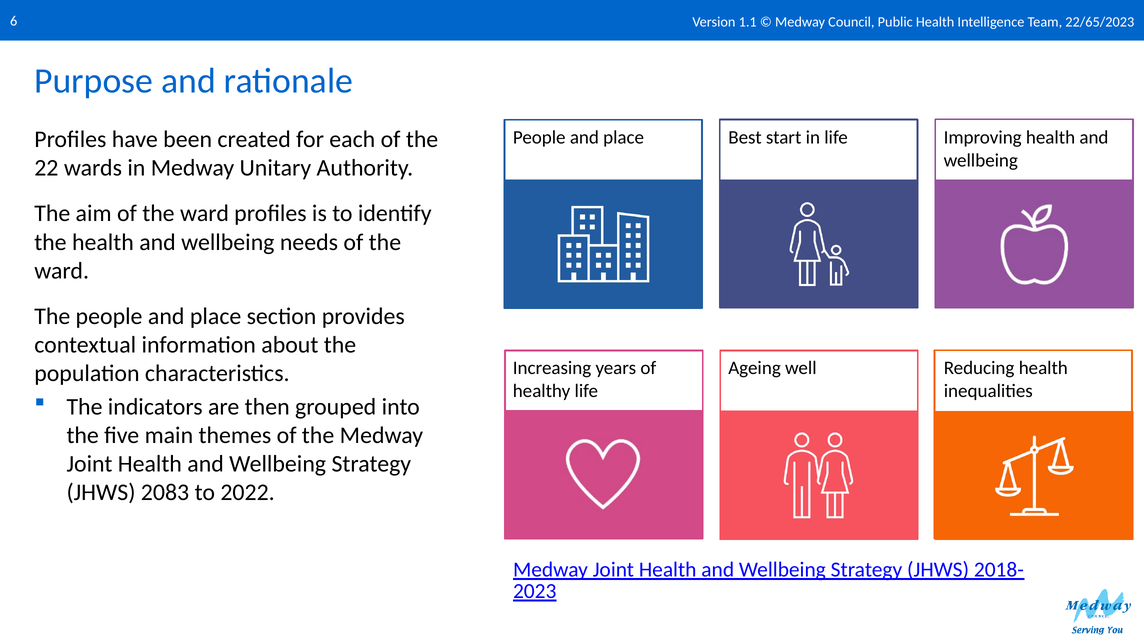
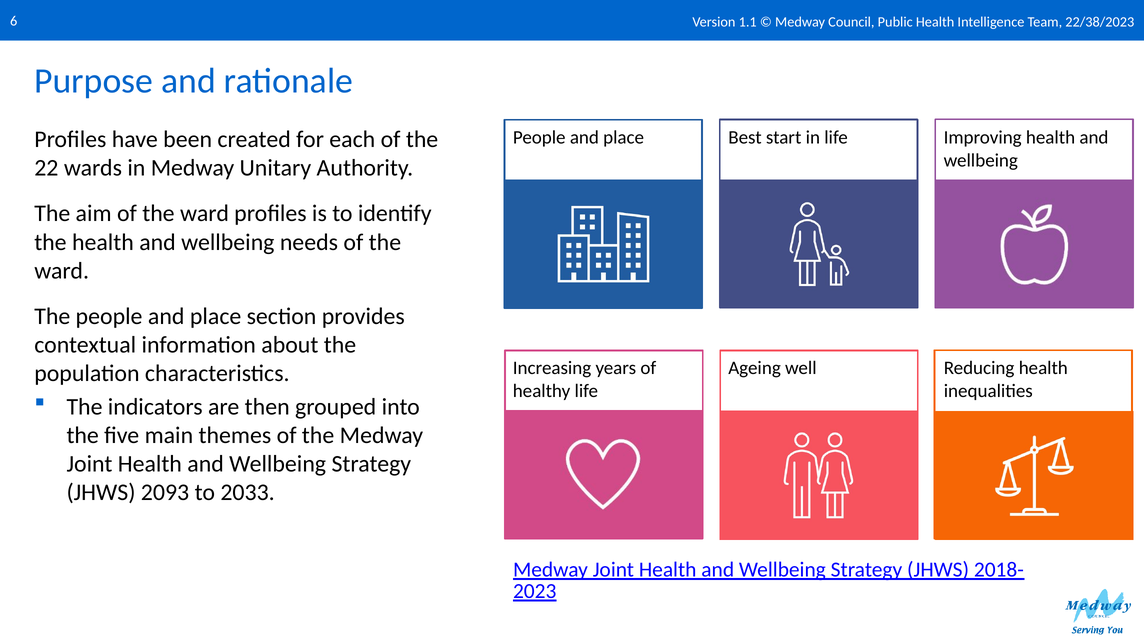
22/65/2023: 22/65/2023 -> 22/38/2023 (1100, 22)
2083: 2083 -> 2093 (165, 493)
2022: 2022 -> 2033 (248, 493)
